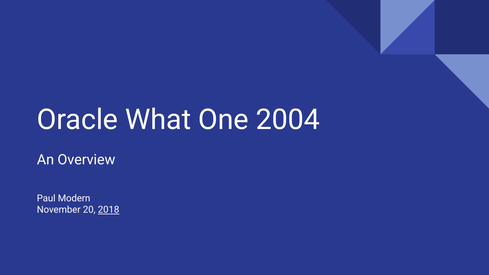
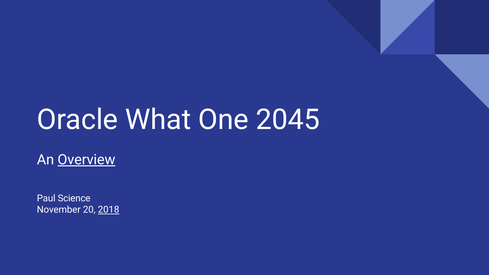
2004: 2004 -> 2045 (288, 120)
Overview underline: none -> present (86, 160)
Modern: Modern -> Science (74, 198)
